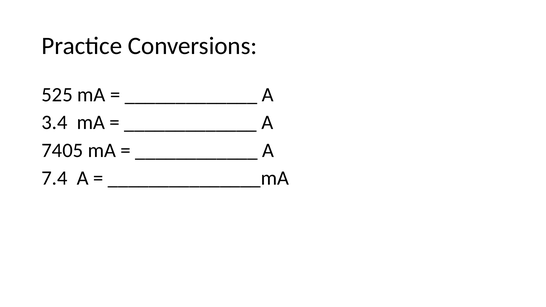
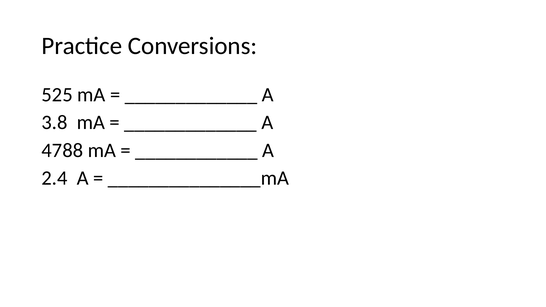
3.4: 3.4 -> 3.8 (55, 123)
7405: 7405 -> 4788 (62, 150)
7.4: 7.4 -> 2.4 (55, 178)
